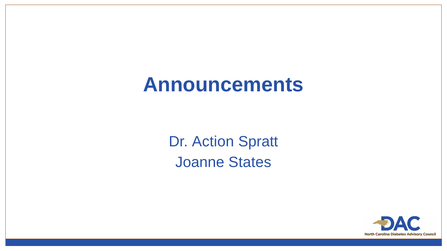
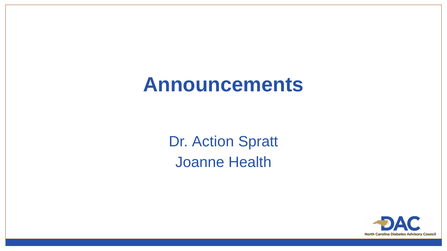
States: States -> Health (250, 162)
